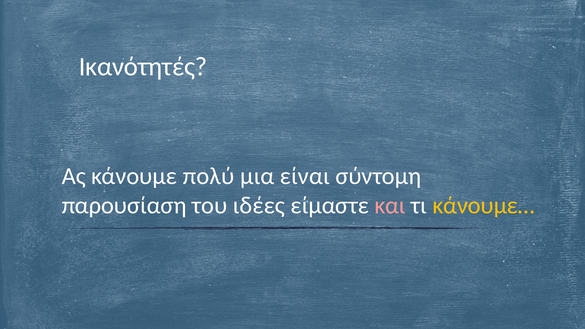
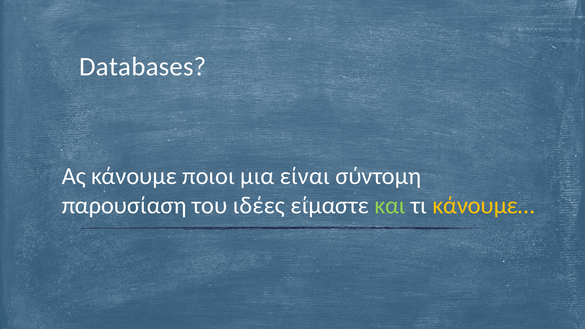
Ικανότητές: Ικανότητές -> Databases (143, 67)
πολύ: πολύ -> ποιοι (209, 176)
και colour: pink -> light green (390, 205)
